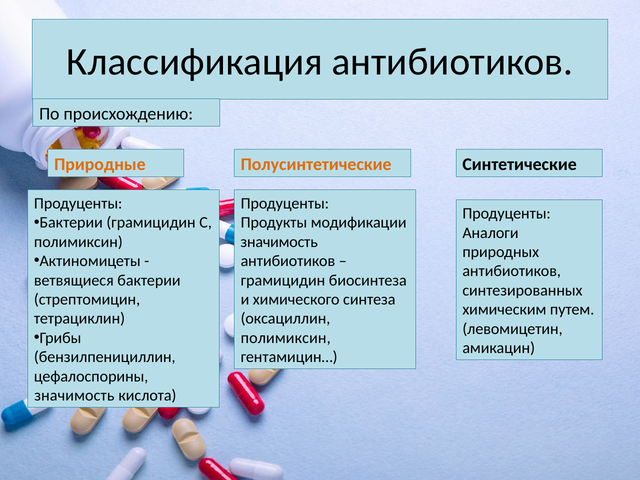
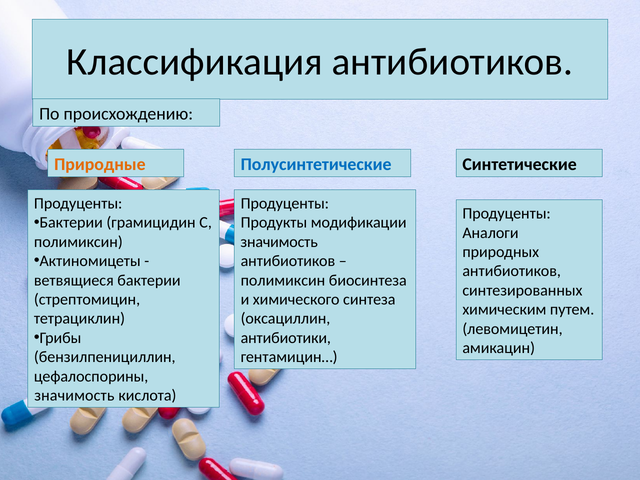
Полусинтетические colour: orange -> blue (316, 164)
грамицидин: грамицидин -> полимиксин (283, 280)
полимиксин: полимиксин -> антибиотики (286, 338)
